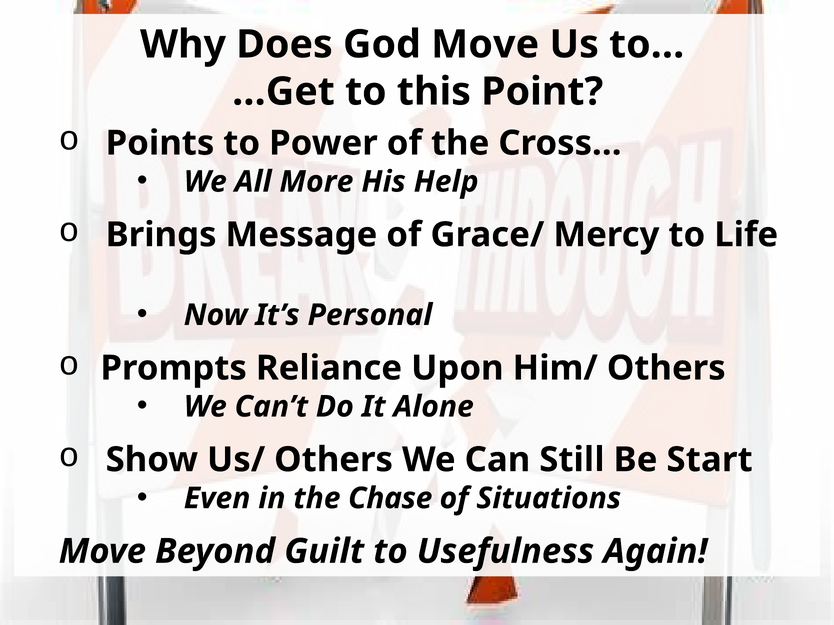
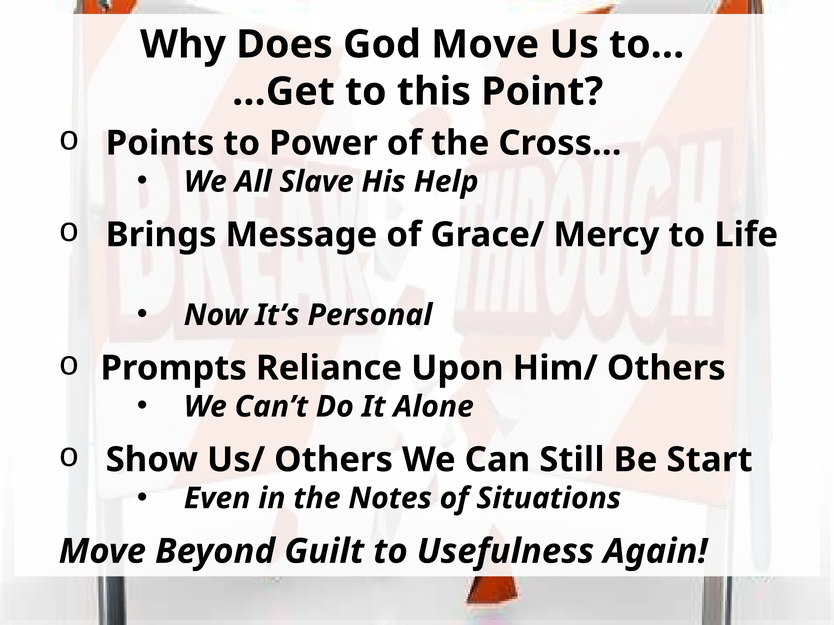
More: More -> Slave (317, 182)
Chase: Chase -> Notes (390, 499)
